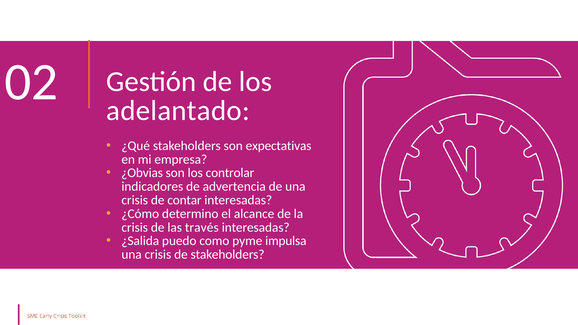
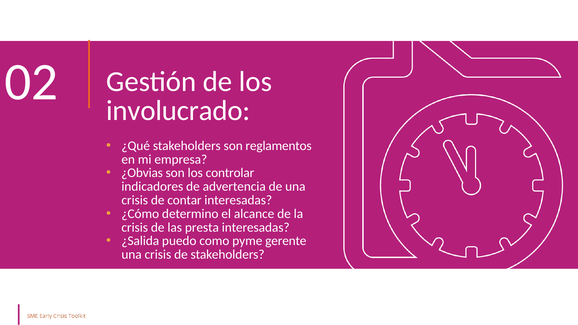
adelantado: adelantado -> involucrado (178, 111)
expectativas: expectativas -> reglamentos (279, 146)
través: través -> presta (202, 227)
impulsa: impulsa -> gerente (286, 241)
